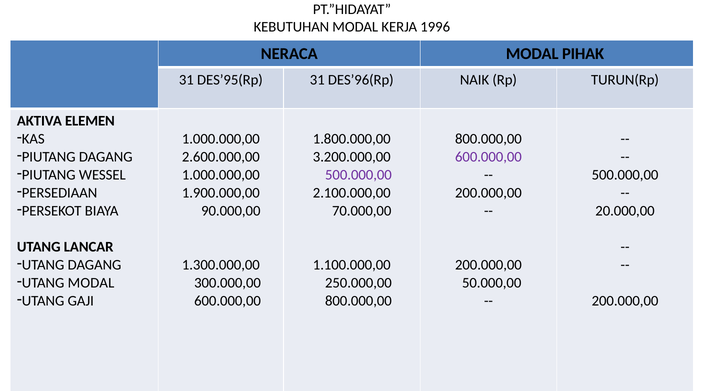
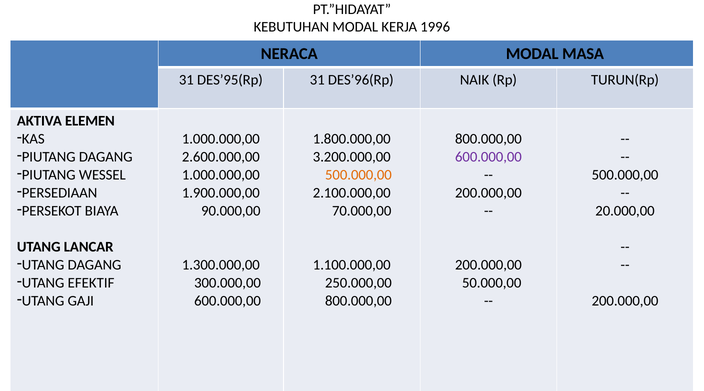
PIHAK: PIHAK -> MASA (583, 54)
500.000,00 colour: purple -> orange (358, 175)
UTANG MODAL: MODAL -> EFEKTIF (91, 283)
